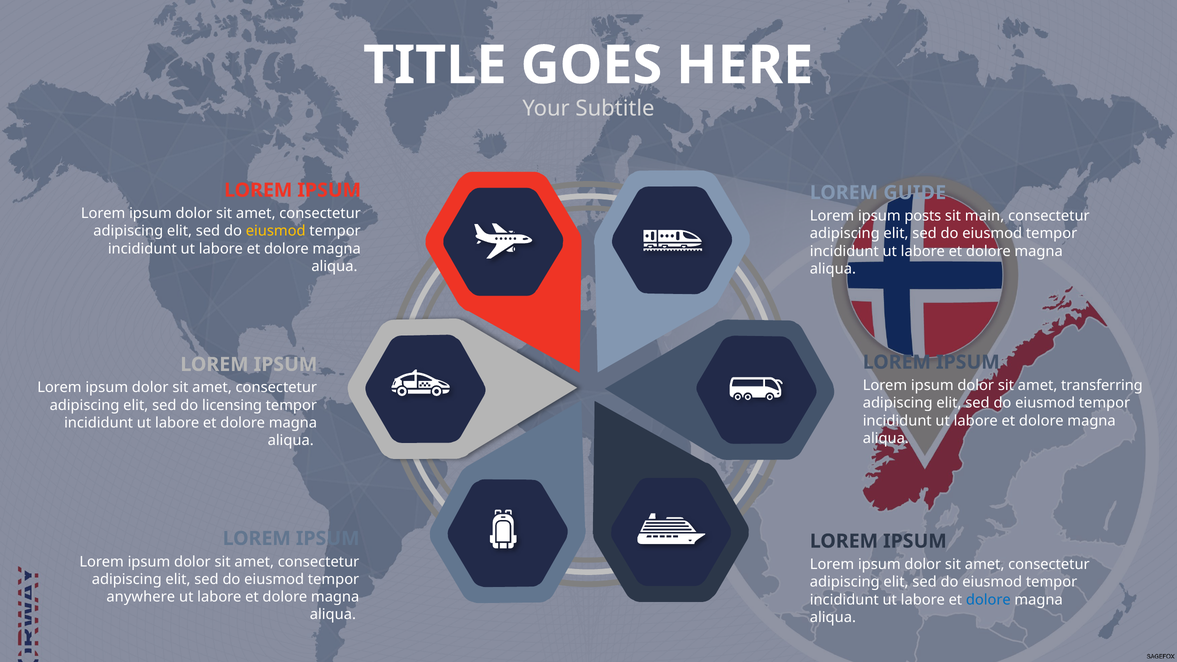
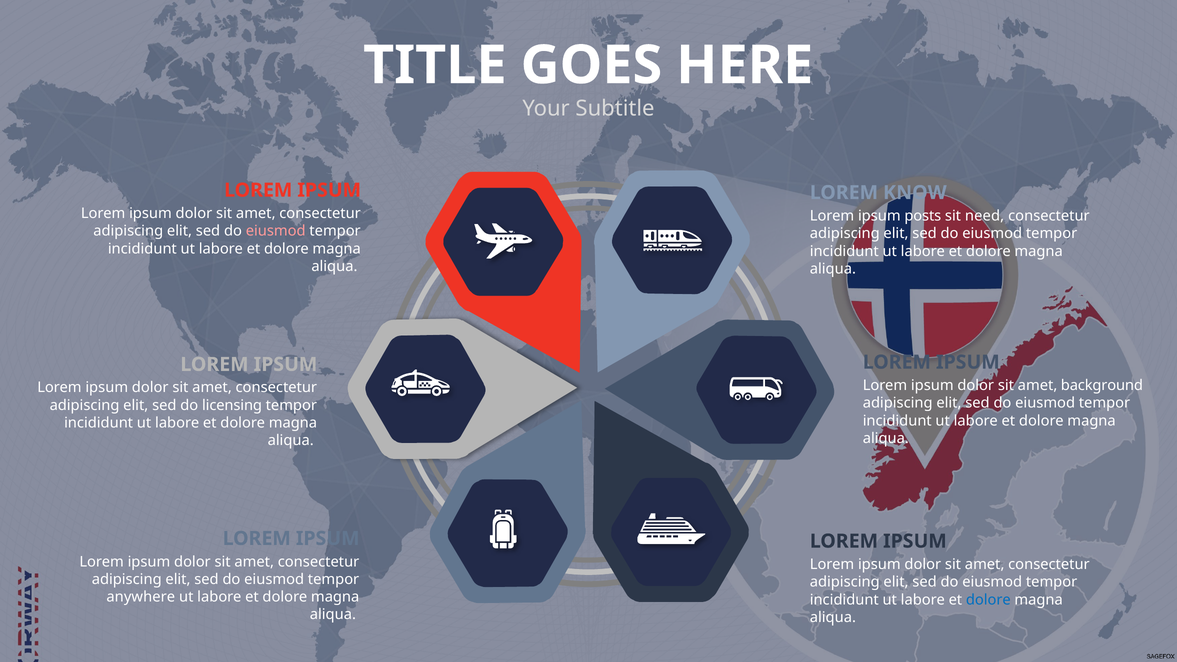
GUIDE: GUIDE -> KNOW (915, 193)
main: main -> need (985, 216)
eiusmod colour: yellow -> pink (276, 231)
transferring: transferring -> background (1102, 385)
